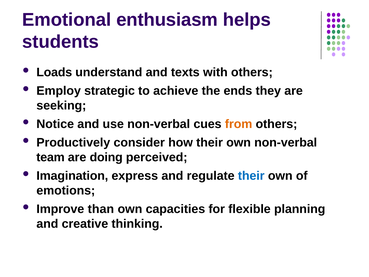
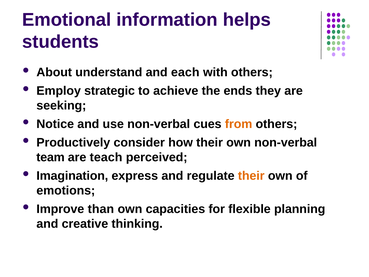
enthusiasm: enthusiasm -> information (167, 20)
Loads: Loads -> About (54, 72)
texts: texts -> each (185, 72)
doing: doing -> teach (106, 157)
their colour: blue -> orange (251, 176)
